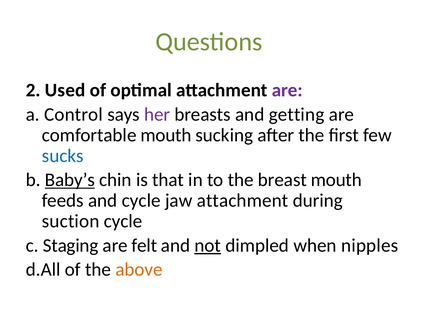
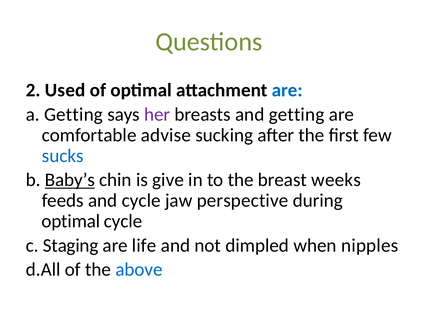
are colour: purple -> blue (287, 90)
a Control: Control -> Getting (73, 114)
comfortable mouth: mouth -> advise (166, 135)
that: that -> give (168, 180)
breast mouth: mouth -> weeks (336, 180)
jaw attachment: attachment -> perspective (243, 200)
suction: suction -> optimal (71, 221)
felt: felt -> life (144, 245)
not underline: present -> none (208, 245)
above colour: orange -> blue (139, 269)
